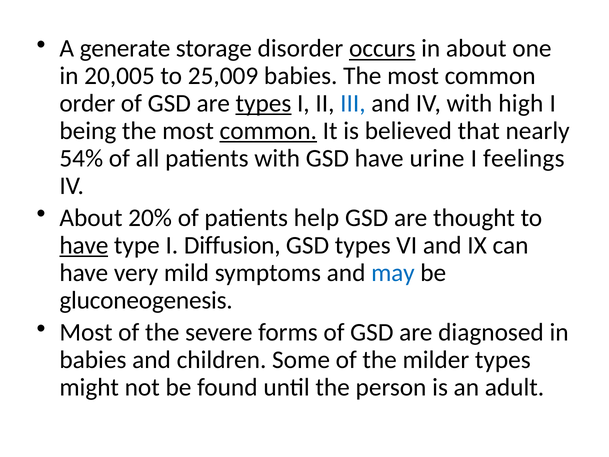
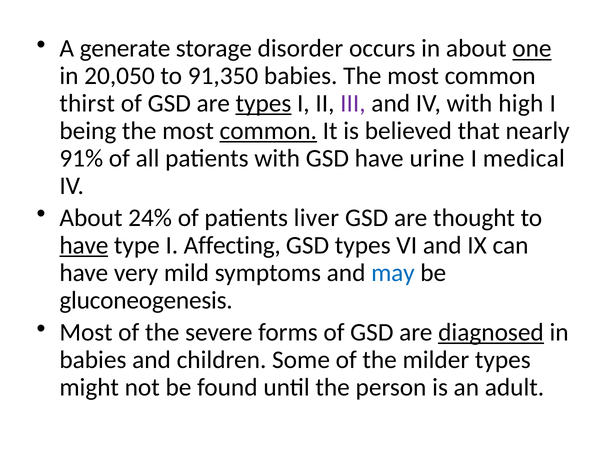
occurs underline: present -> none (382, 49)
one underline: none -> present (532, 49)
20,005: 20,005 -> 20,050 (119, 76)
25,009: 25,009 -> 91,350 (223, 76)
order: order -> thirst (87, 103)
III colour: blue -> purple (353, 103)
54%: 54% -> 91% (81, 158)
feelings: feelings -> medical (524, 158)
20%: 20% -> 24% (150, 218)
help: help -> liver (316, 218)
Diffusion: Diffusion -> Affecting (232, 245)
diagnosed underline: none -> present (491, 332)
